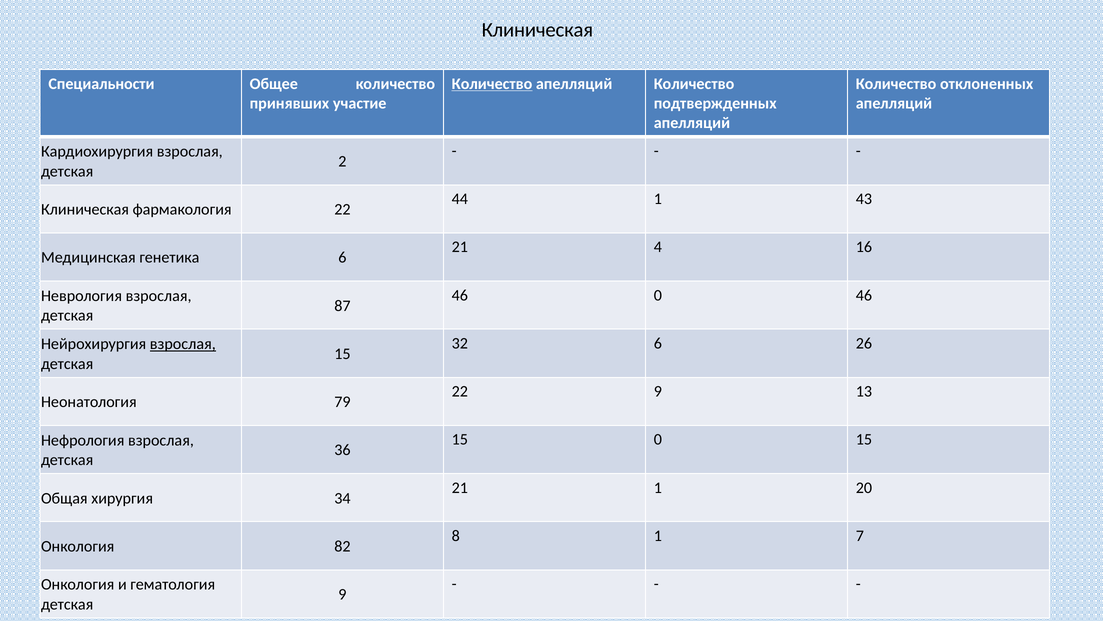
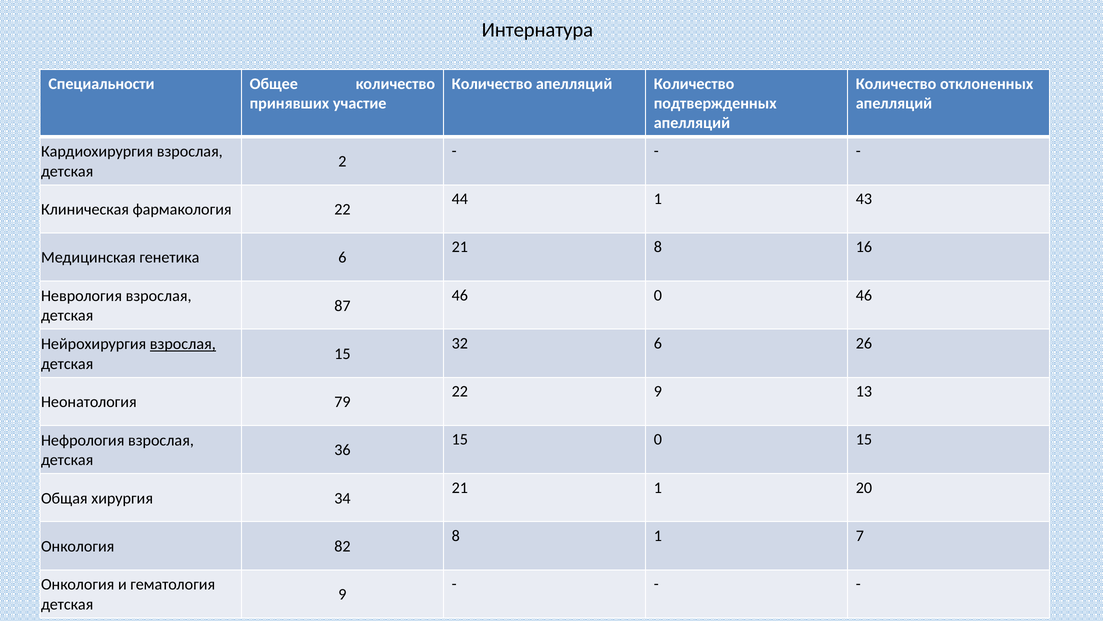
Клиническая: Клиническая -> Интернатура (537, 30)
Количество underline: present -> none (492, 84)
21 4: 4 -> 8 (658, 247)
